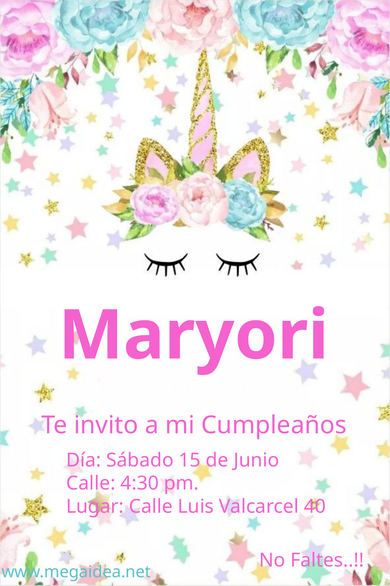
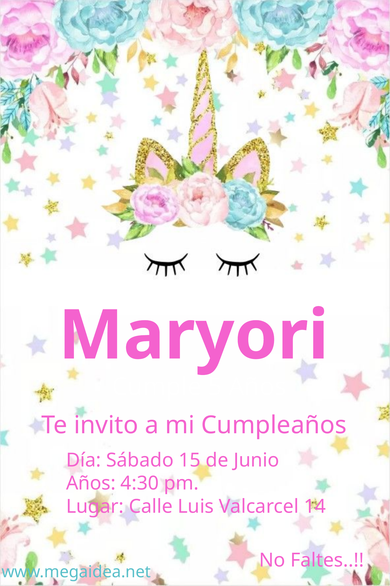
Calle: Calle -> Años (91, 483)
40: 40 -> 14 (315, 506)
